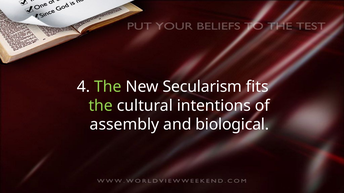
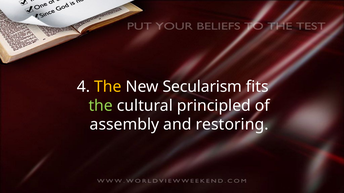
The colour: light green -> yellow (108, 87)
intentions: intentions -> principled (214, 106)
biological: biological -> restoring (232, 125)
